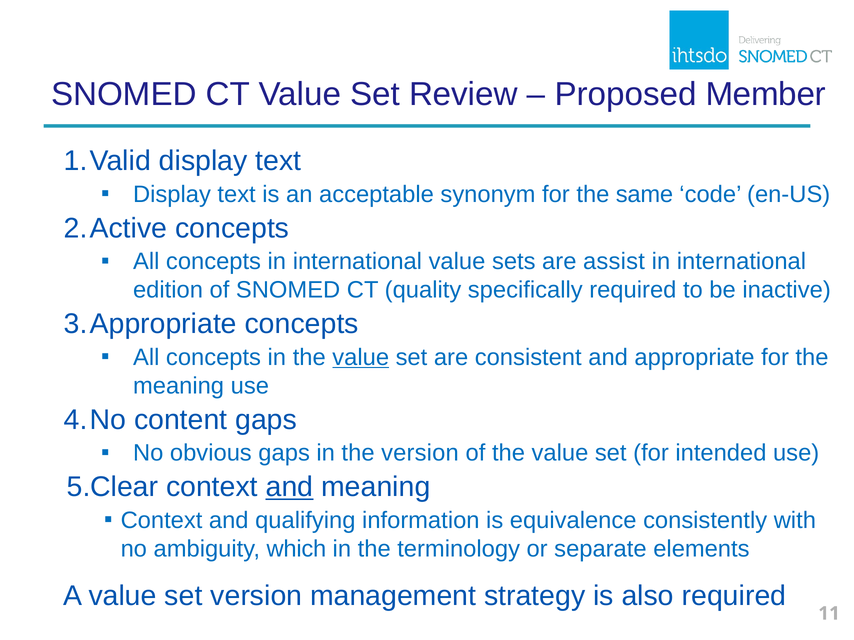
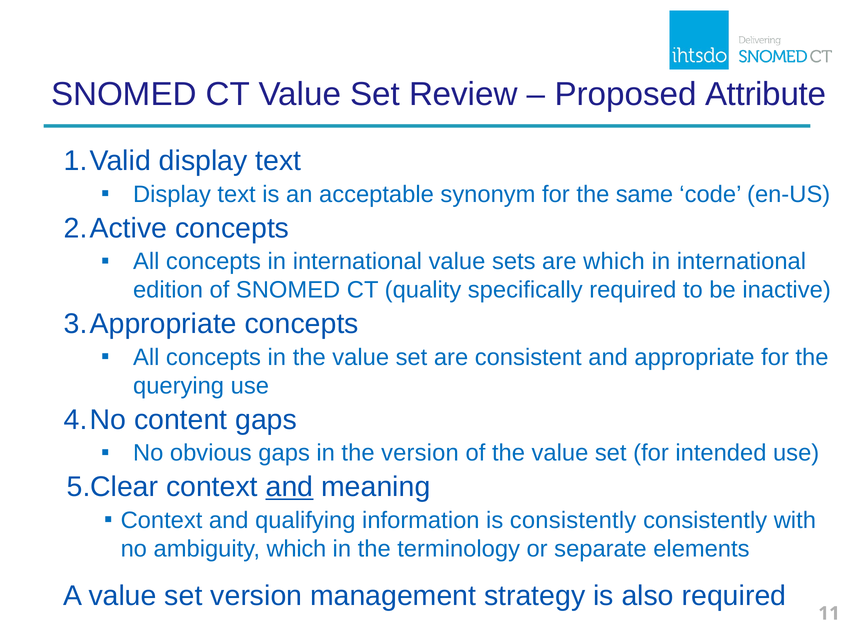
Member: Member -> Attribute (766, 94)
are assist: assist -> which (614, 262)
value underline: present -> none (361, 358)
meaning: meaning -> querying (179, 386)
is equivalence: equivalence -> consistently (573, 521)
